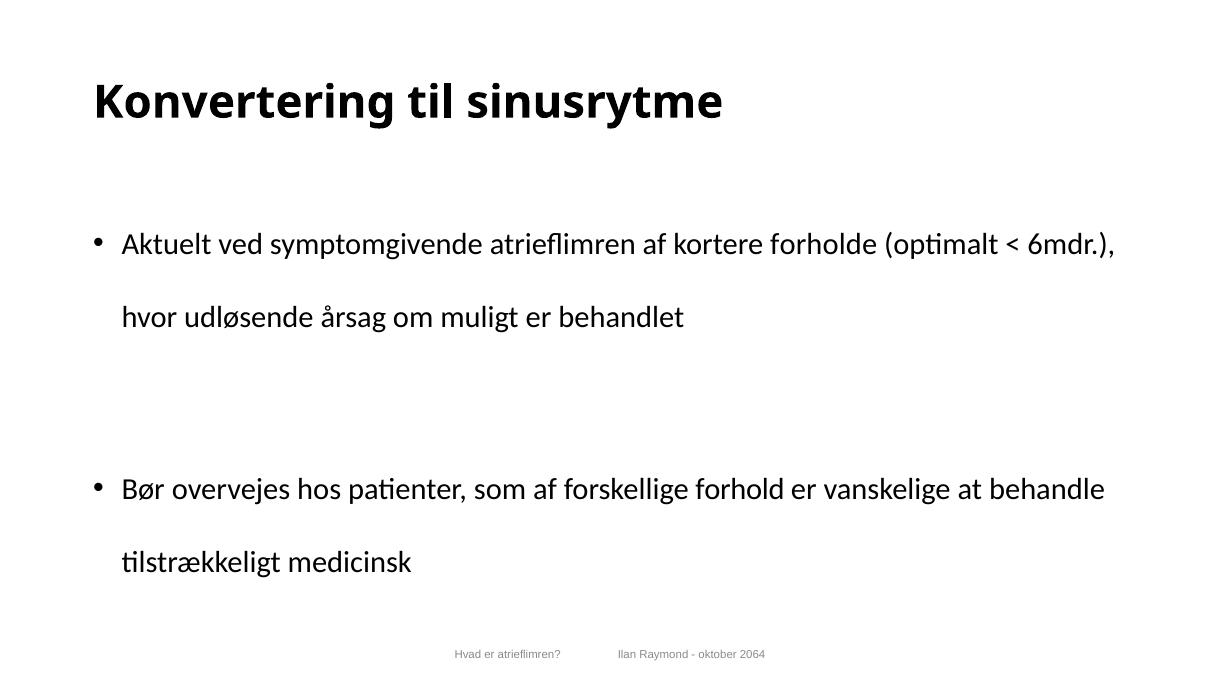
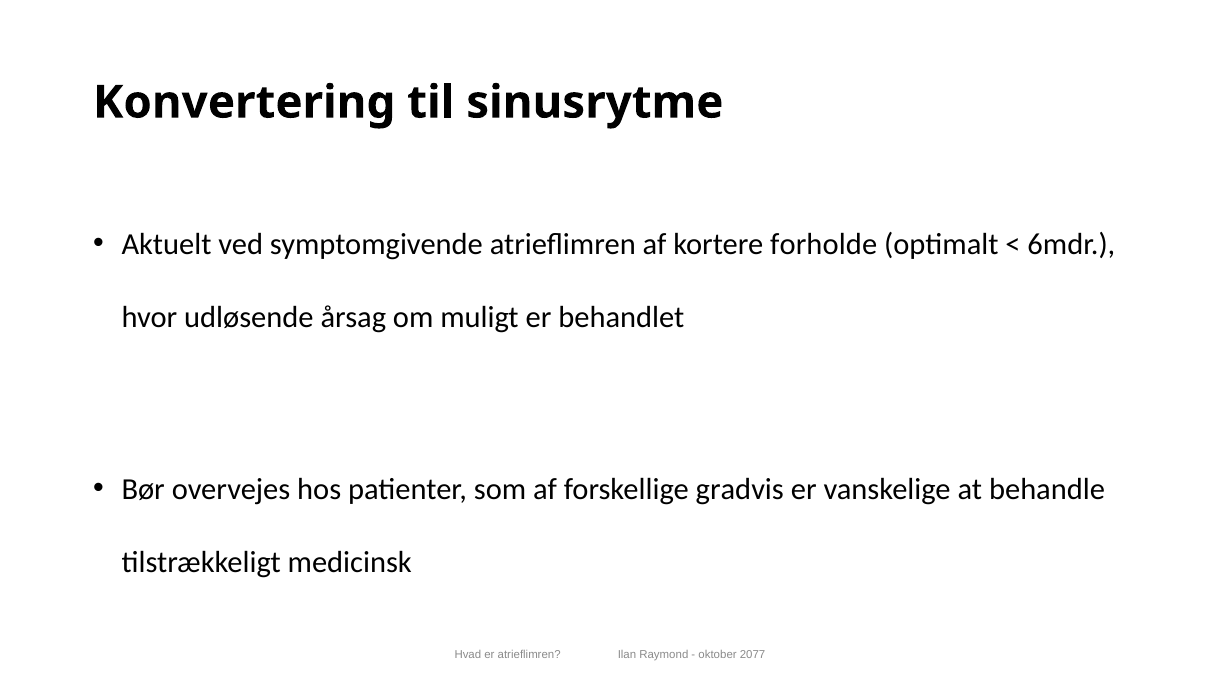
forhold: forhold -> gradvis (740, 489)
2064: 2064 -> 2077 (753, 655)
